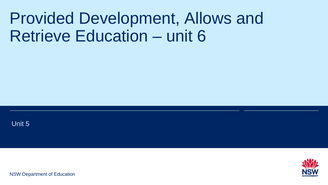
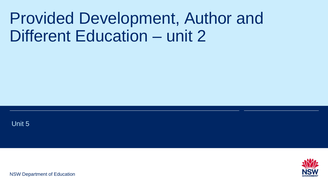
Allows: Allows -> Author (208, 18)
Retrieve: Retrieve -> Different (40, 36)
6: 6 -> 2 (202, 36)
